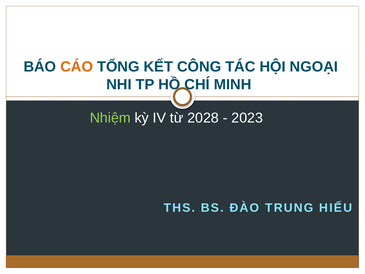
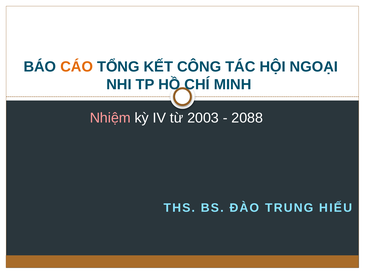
Nhiệm colour: light green -> pink (110, 118)
2028: 2028 -> 2003 (203, 118)
2023: 2023 -> 2088 (247, 118)
